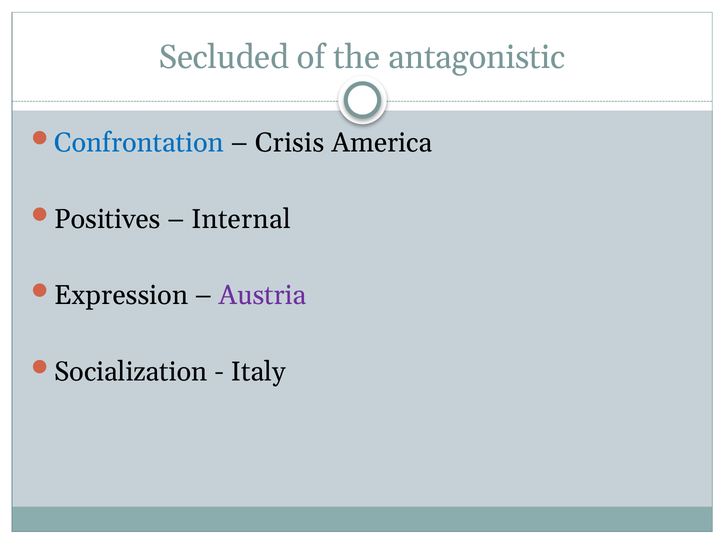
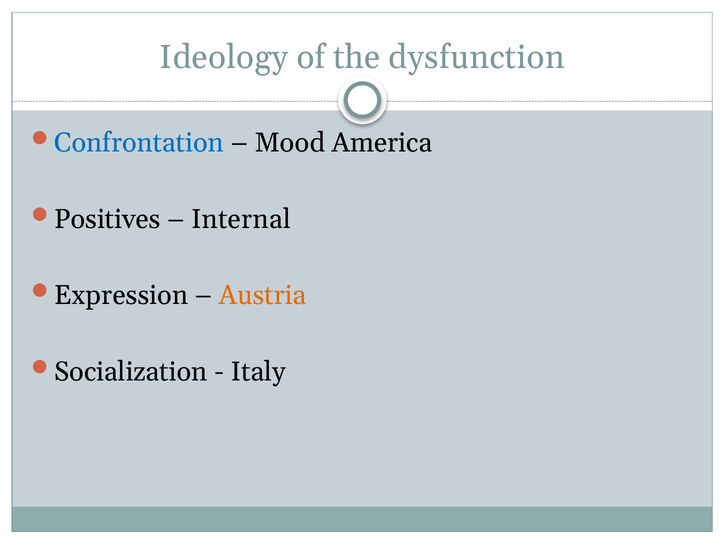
Secluded: Secluded -> Ideology (224, 57)
antagonistic: antagonistic -> dysfunction (476, 57)
Crisis: Crisis -> Mood (290, 143)
Austria colour: purple -> orange (263, 295)
